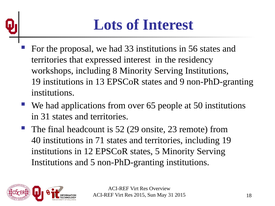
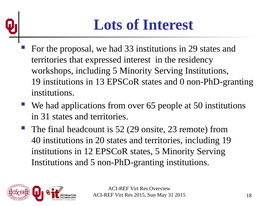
in 56: 56 -> 29 (193, 49)
including 8: 8 -> 5 (115, 71)
9: 9 -> 0 (182, 82)
71: 71 -> 20 (100, 140)
